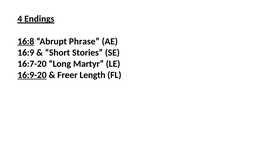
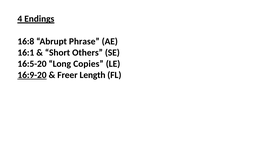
16:8 underline: present -> none (26, 41)
16:9: 16:9 -> 16:1 (26, 52)
Stories: Stories -> Others (87, 52)
16:7-20: 16:7-20 -> 16:5-20 (32, 64)
Martyr: Martyr -> Copies (88, 64)
